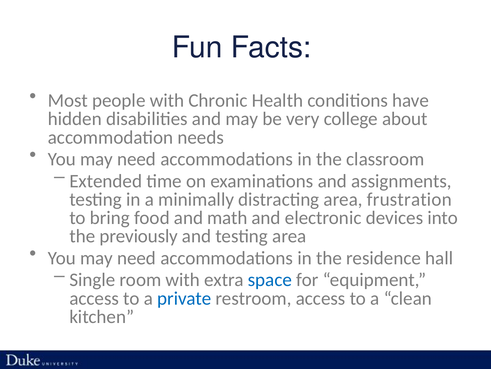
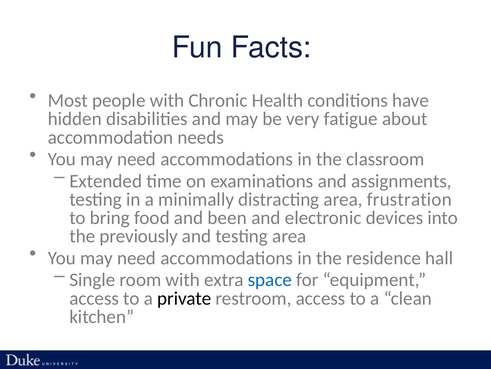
college: college -> fatigue (351, 119)
math: math -> been (227, 217)
private colour: blue -> black (184, 298)
